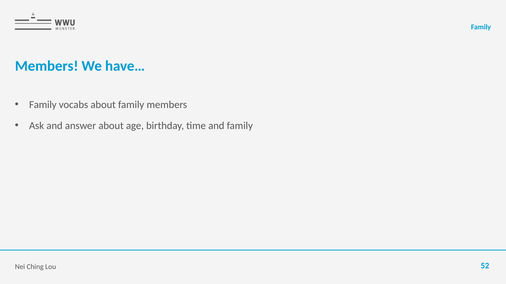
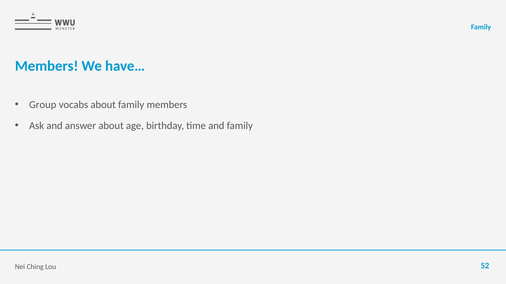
Family: Family -> Group (43, 105)
